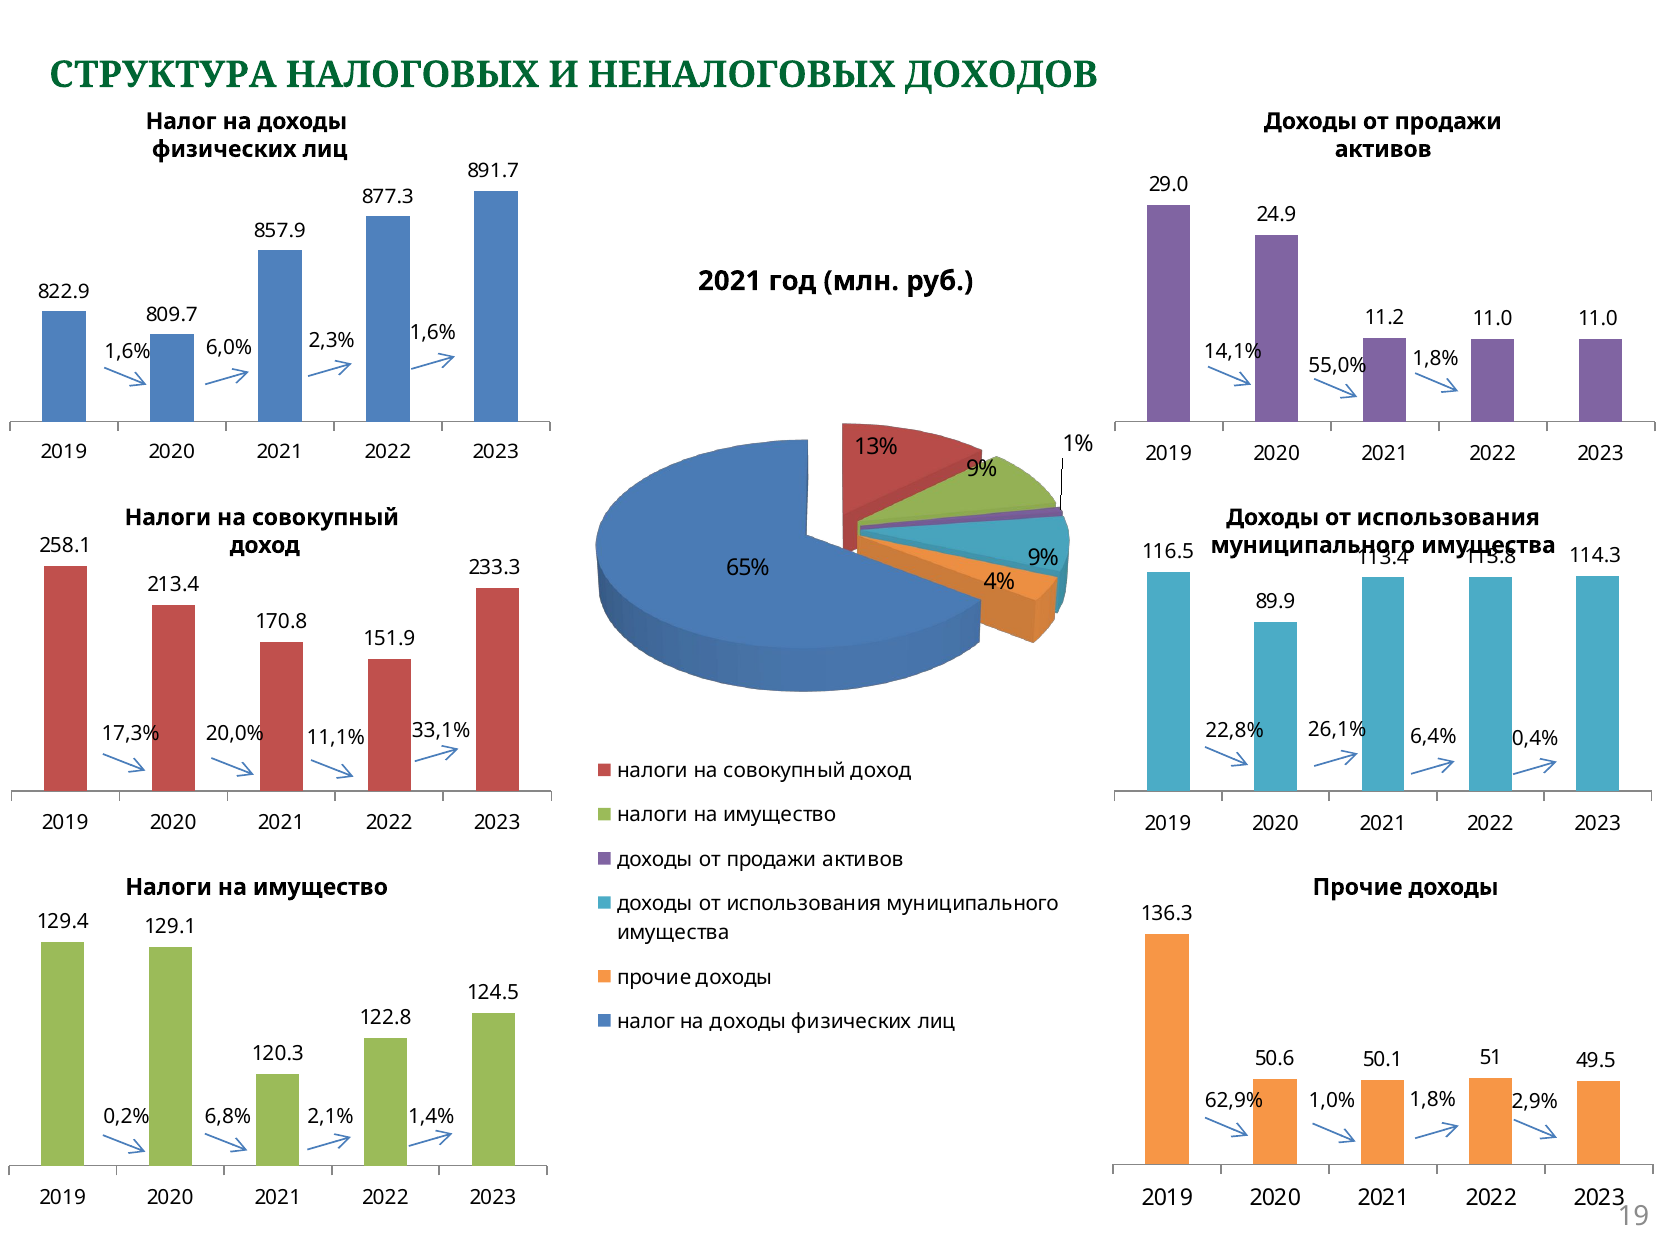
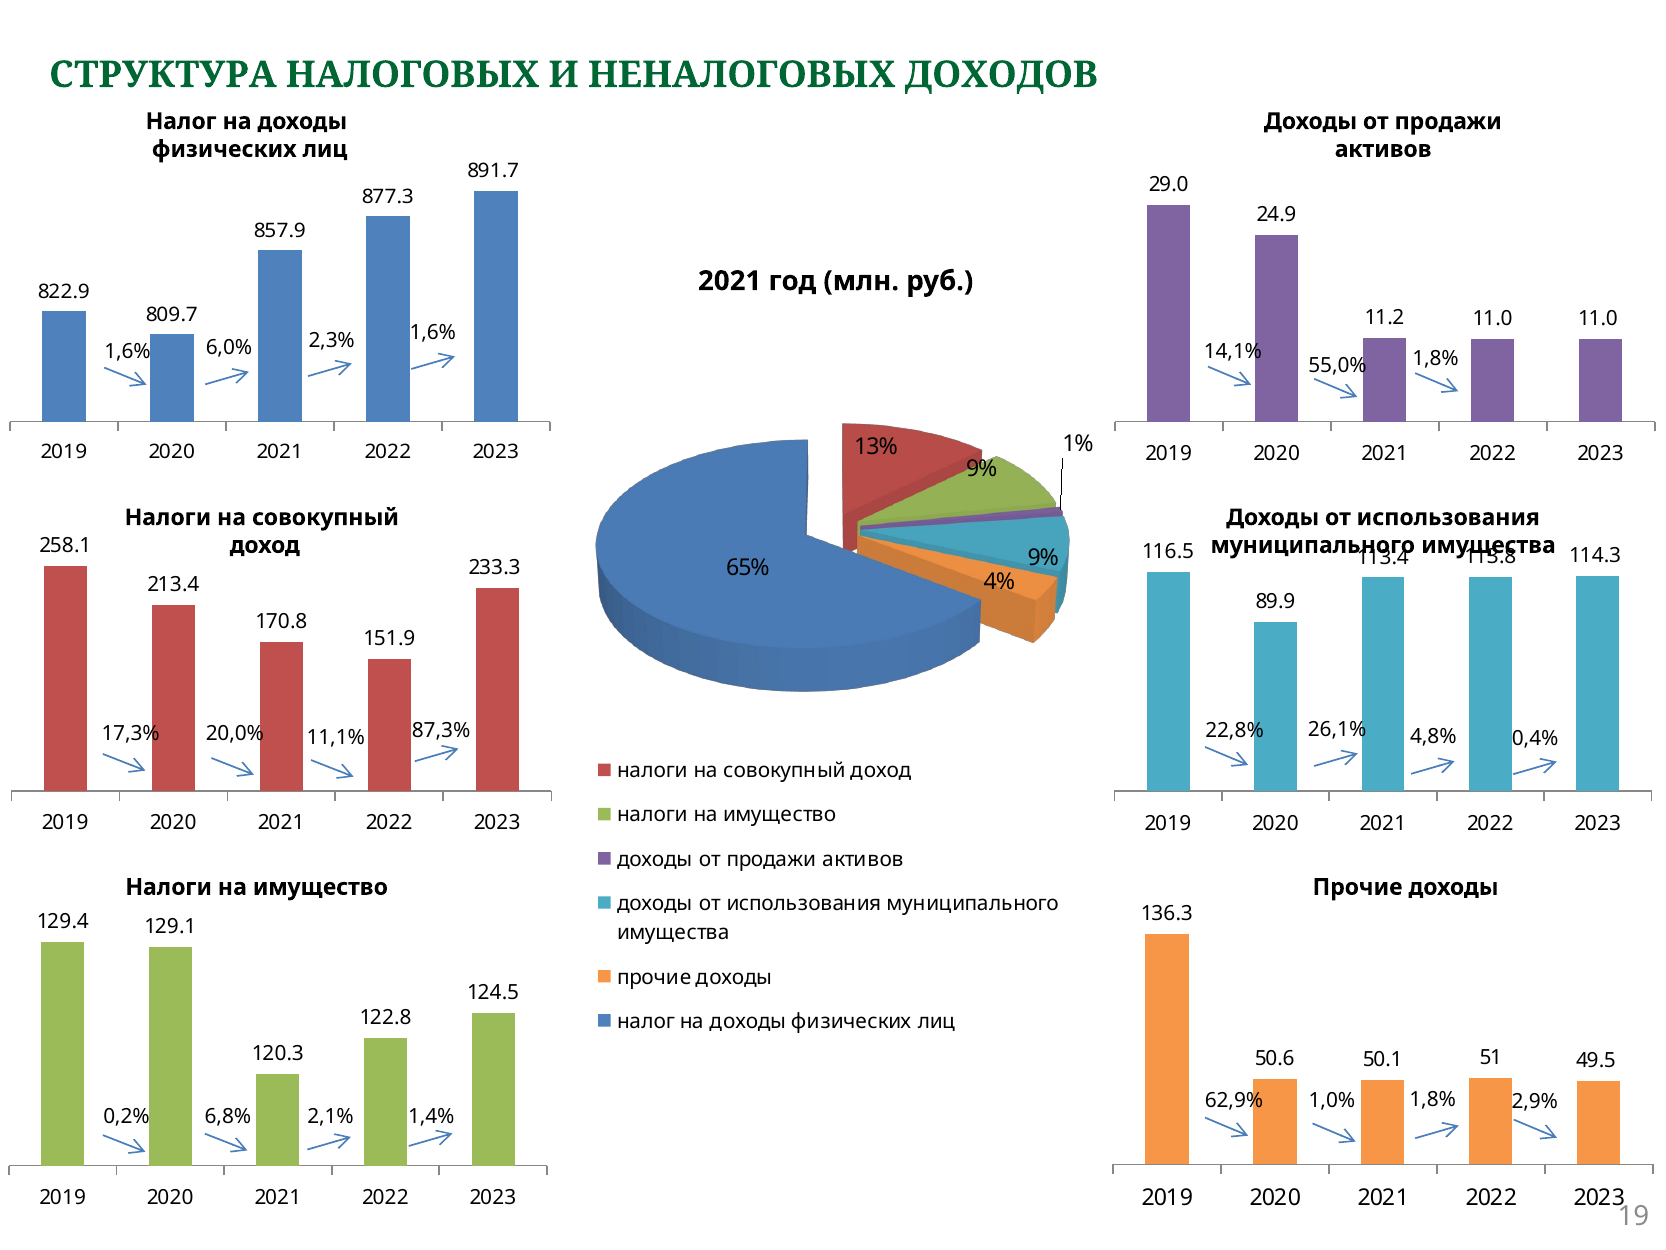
6,4%: 6,4% -> 4,8% (1433, 736)
33,1%: 33,1% -> 87,3% (441, 731)
